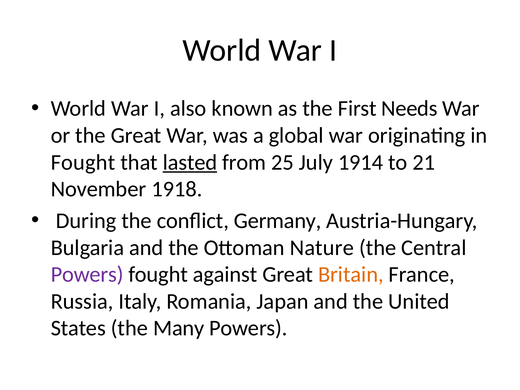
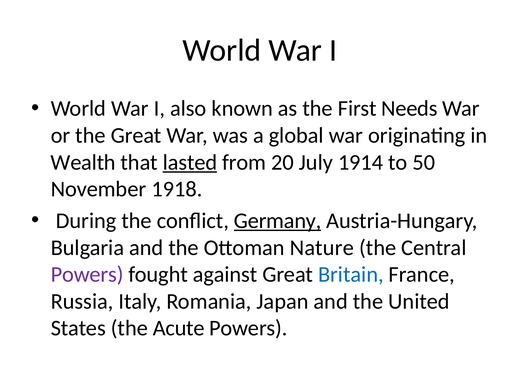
Fought: Fought -> Wealth (83, 162)
25: 25 -> 20 (283, 162)
21: 21 -> 50 (424, 162)
Germany underline: none -> present (278, 221)
Britain colour: orange -> blue (351, 275)
Many: Many -> Acute (179, 328)
